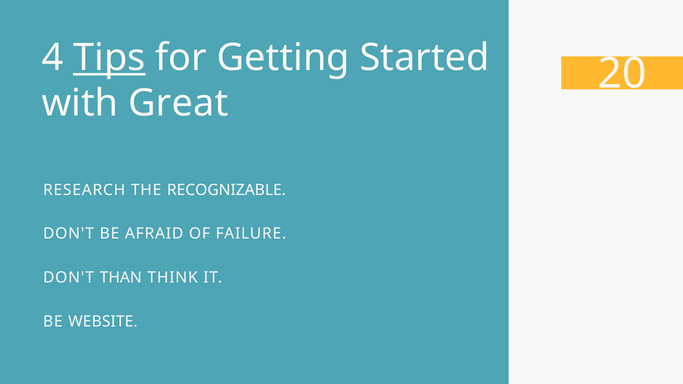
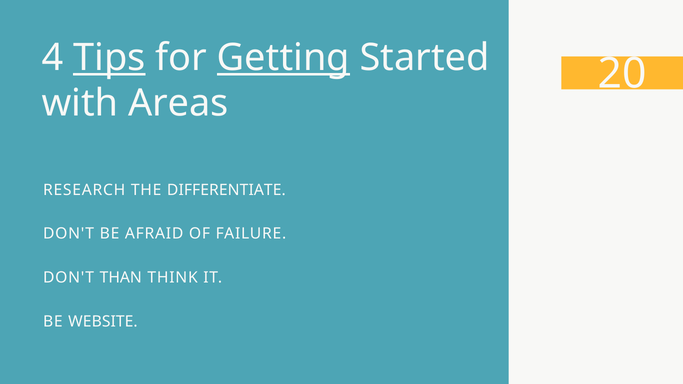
Getting underline: none -> present (283, 58)
Great: Great -> Areas (178, 103)
RECOGNIZABLE: RECOGNIZABLE -> DIFFERENTIATE (226, 190)
